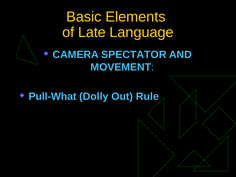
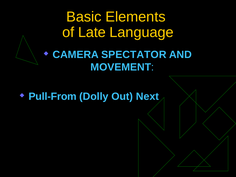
Pull-What: Pull-What -> Pull-From (53, 97)
Rule: Rule -> Next (147, 97)
